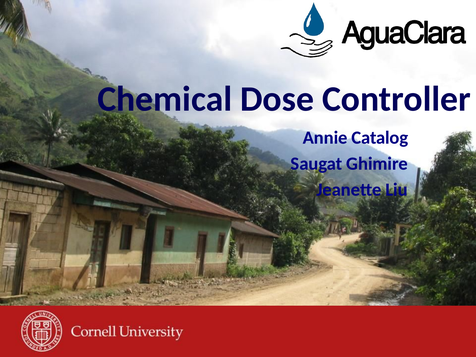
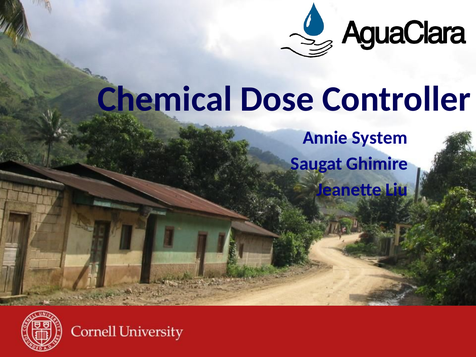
Catalog: Catalog -> System (380, 138)
